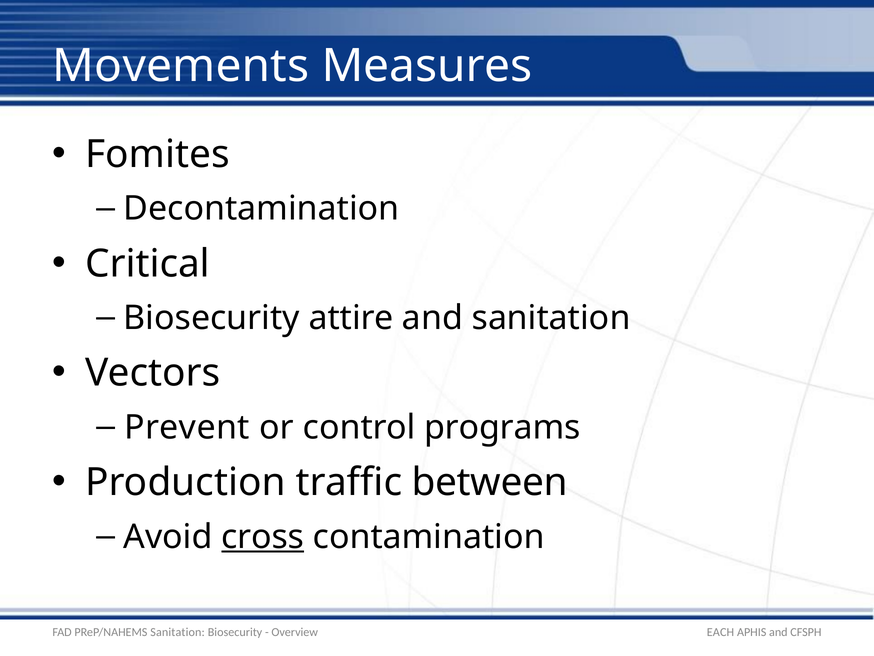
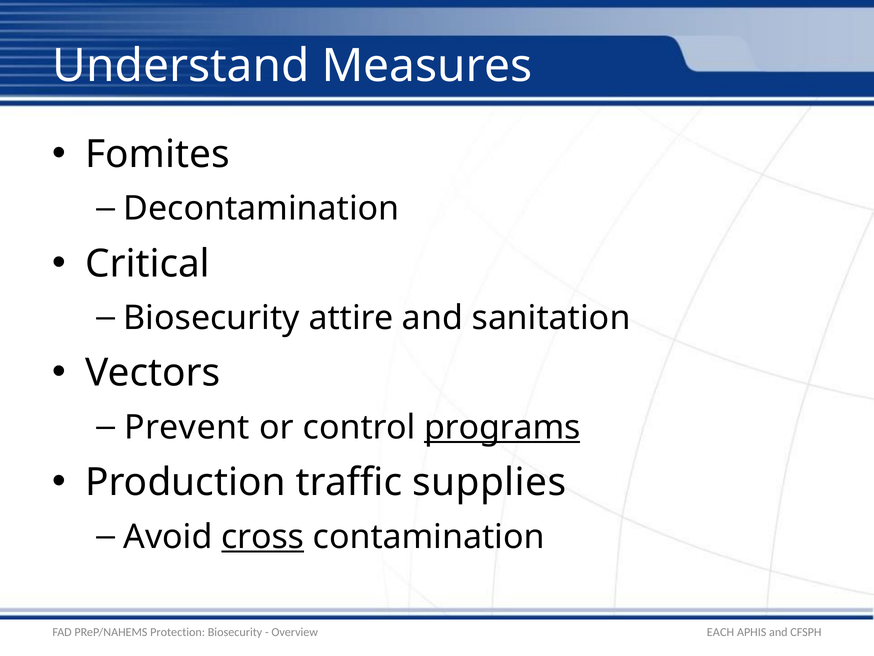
Movements: Movements -> Understand (181, 66)
programs underline: none -> present (502, 427)
between: between -> supplies (489, 482)
PReP/NAHEMS Sanitation: Sanitation -> Protection (178, 632)
